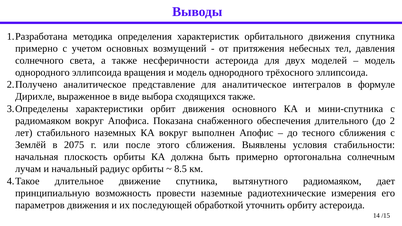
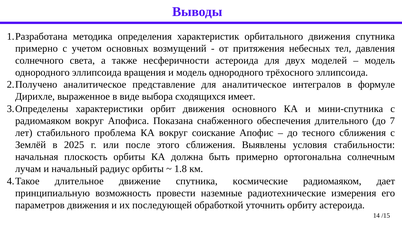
сходящихся также: также -> имеет (242, 97)
2: 2 -> 7 (392, 121)
наземных: наземных -> проблема (115, 133)
выполнен: выполнен -> соискание (214, 133)
2075: 2075 -> 2025 (74, 145)
8.5: 8.5 -> 1.8 (181, 169)
вытянутного: вытянутного -> космические (260, 181)
